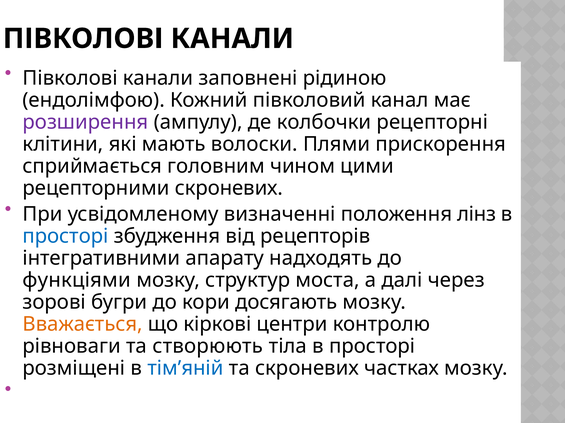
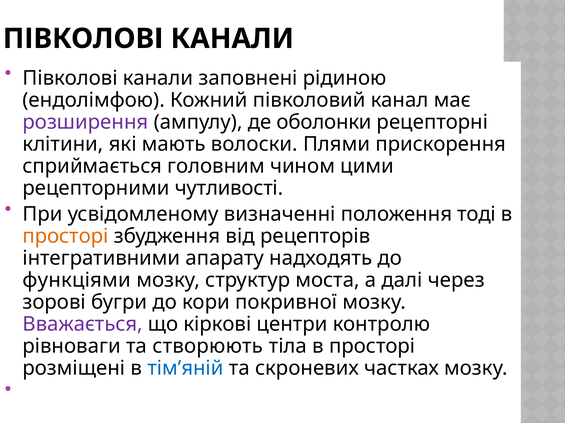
колбочки: колбочки -> оболонки (324, 122)
рецепторними скроневих: скроневих -> чутливості (229, 188)
лінз: лінз -> тоді (477, 215)
просторі colour: blue -> orange (66, 237)
досягають: досягають -> покривної (286, 303)
Вважається colour: orange -> purple (83, 325)
